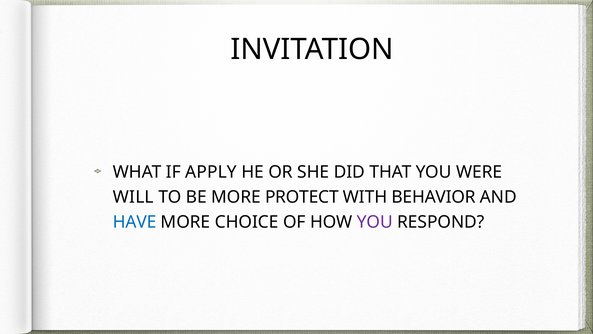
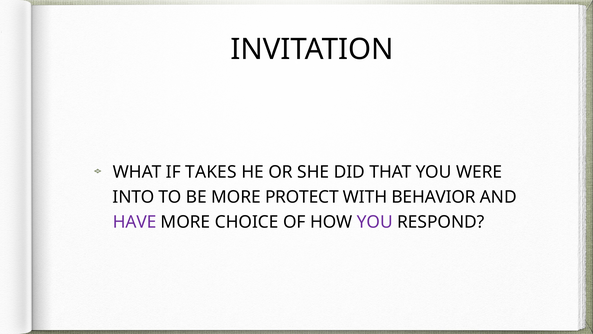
APPLY: APPLY -> TAKES (211, 172)
WILL: WILL -> INTO (134, 197)
HAVE colour: blue -> purple (135, 222)
